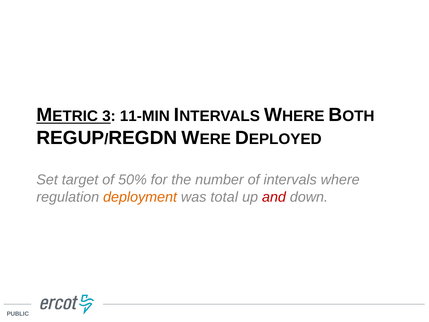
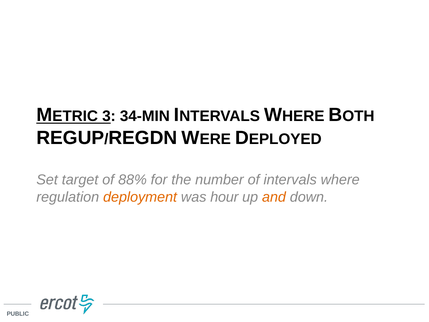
11-MIN: 11-MIN -> 34-MIN (145, 116)
50%: 50% -> 88% (132, 180)
total: total -> hour (224, 197)
and colour: red -> orange (274, 197)
